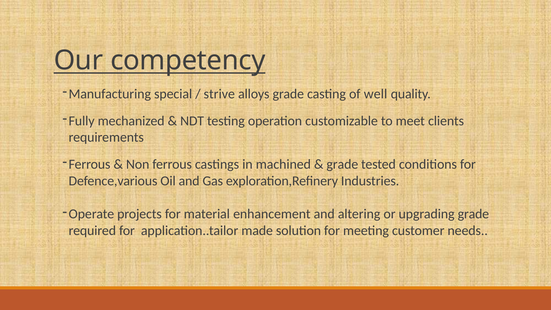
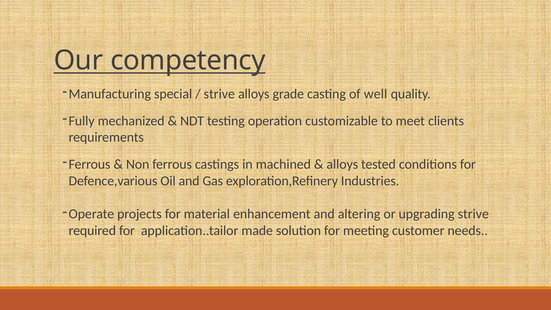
grade: grade -> alloys (342, 164)
upgrading grade: grade -> strive (473, 214)
